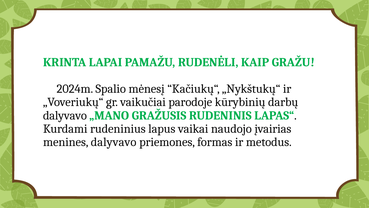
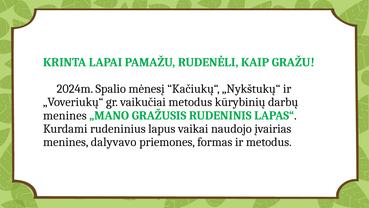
vaikučiai parodoje: parodoje -> metodus (190, 102)
dalyvavo: dalyvavo -> menines (65, 115)
